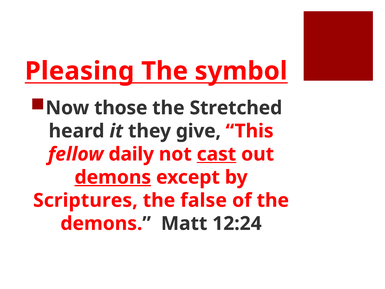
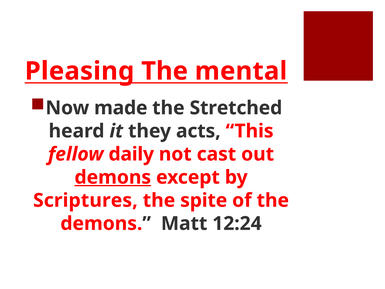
symbol: symbol -> mental (241, 71)
those: those -> made (121, 108)
give: give -> acts (198, 131)
cast underline: present -> none (216, 154)
false: false -> spite (204, 200)
